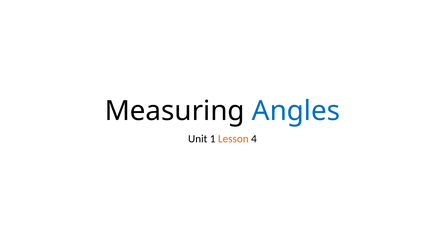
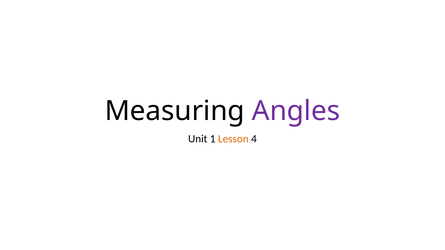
Angles colour: blue -> purple (296, 111)
